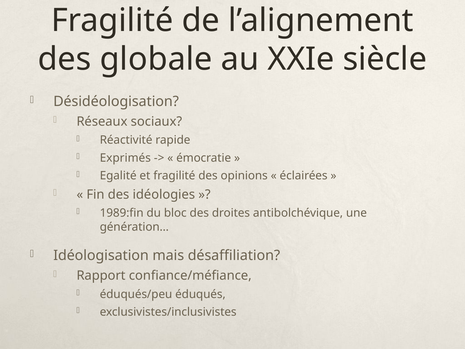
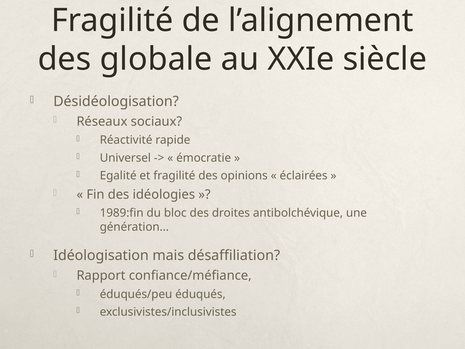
Exprimés: Exprimés -> Universel (125, 158)
